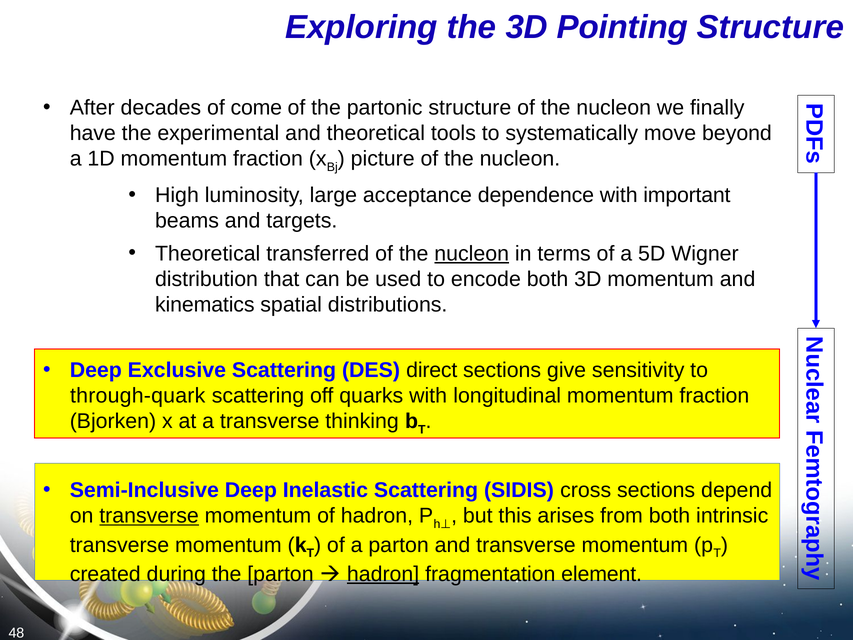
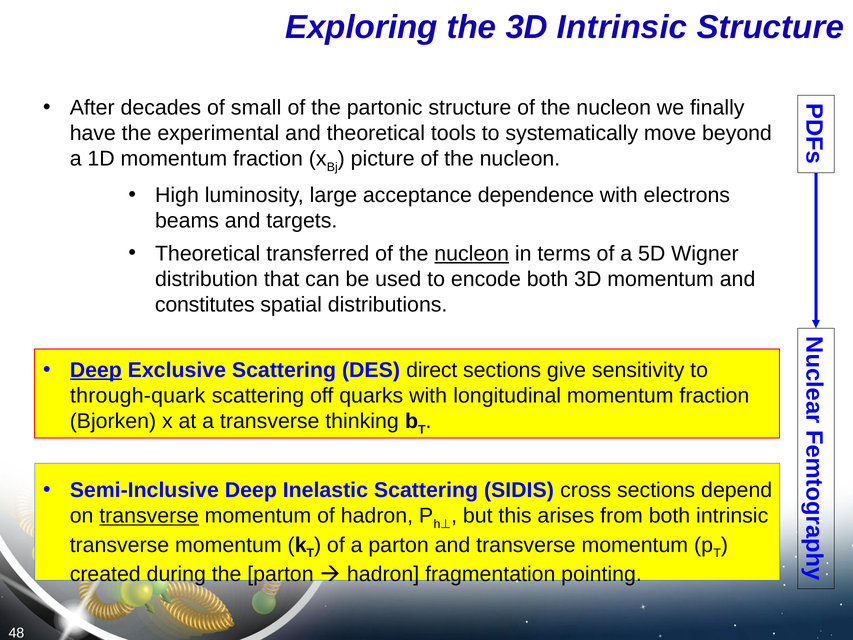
3D Pointing: Pointing -> Intrinsic (622, 27)
come: come -> small (256, 108)
important: important -> electrons (687, 195)
kinematics: kinematics -> constitutes (205, 305)
Deep underline: none -> present (96, 370)
hadron underline: present -> none (383, 574)
element: element -> pointing (602, 574)
